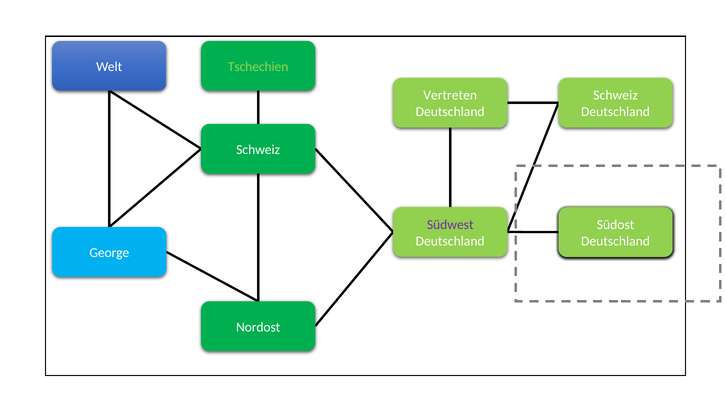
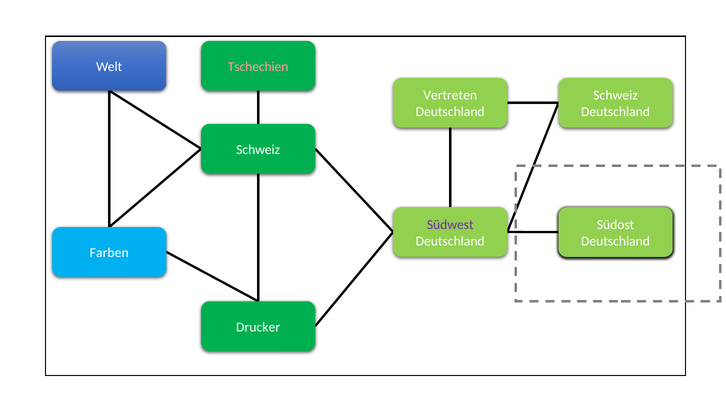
Tschechien colour: light green -> pink (258, 67)
George: George -> Farben (109, 253)
Nordost: Nordost -> Drucker (258, 327)
